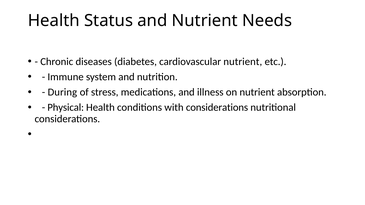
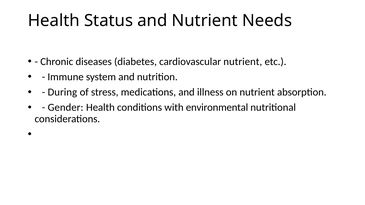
Physical: Physical -> Gender (66, 108)
with considerations: considerations -> environmental (217, 108)
